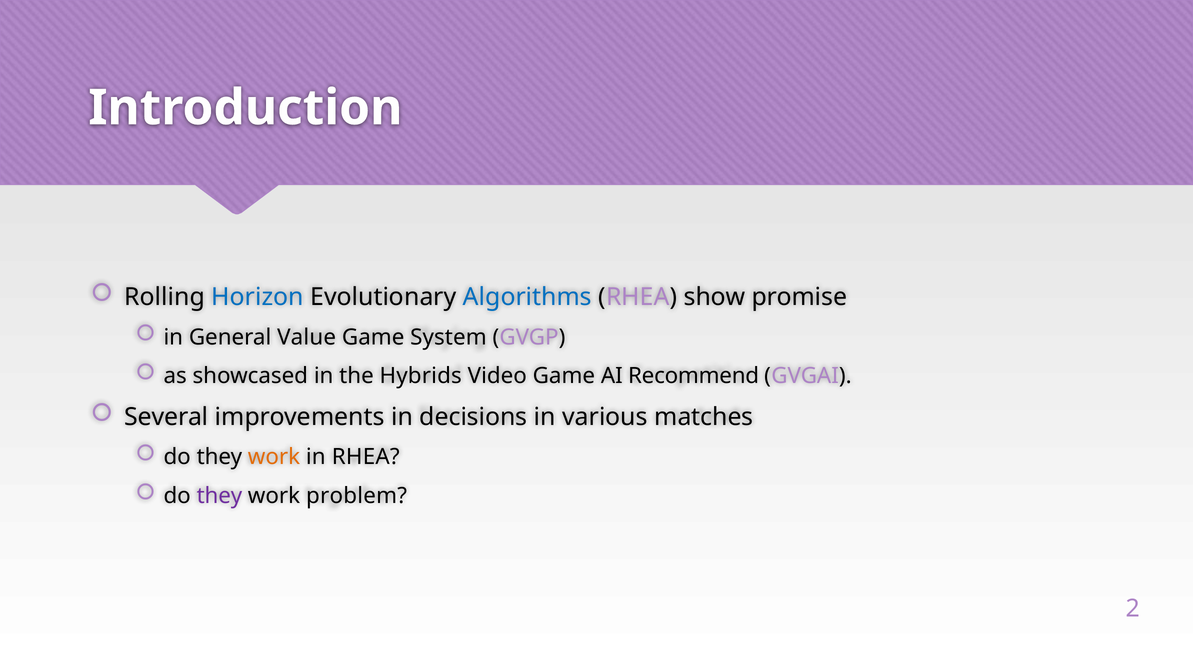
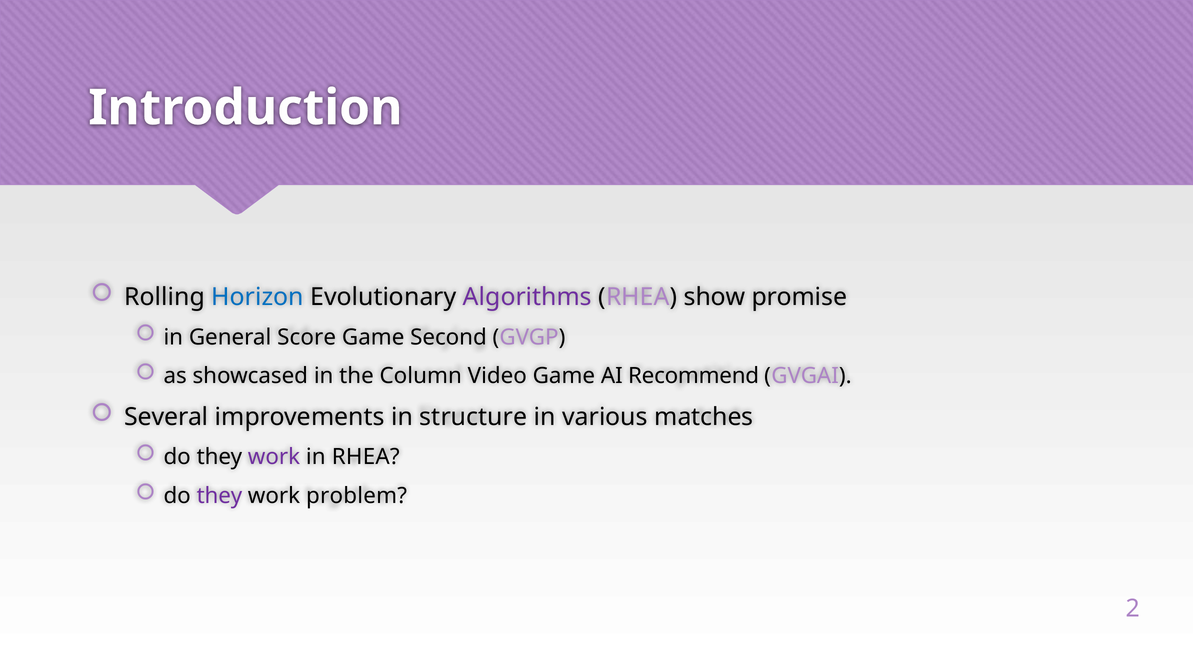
Algorithms colour: blue -> purple (527, 297)
Value: Value -> Score (307, 337)
System: System -> Second (448, 337)
Hybrids: Hybrids -> Column (421, 376)
decisions: decisions -> structure (473, 417)
work colour: orange -> purple (274, 457)
